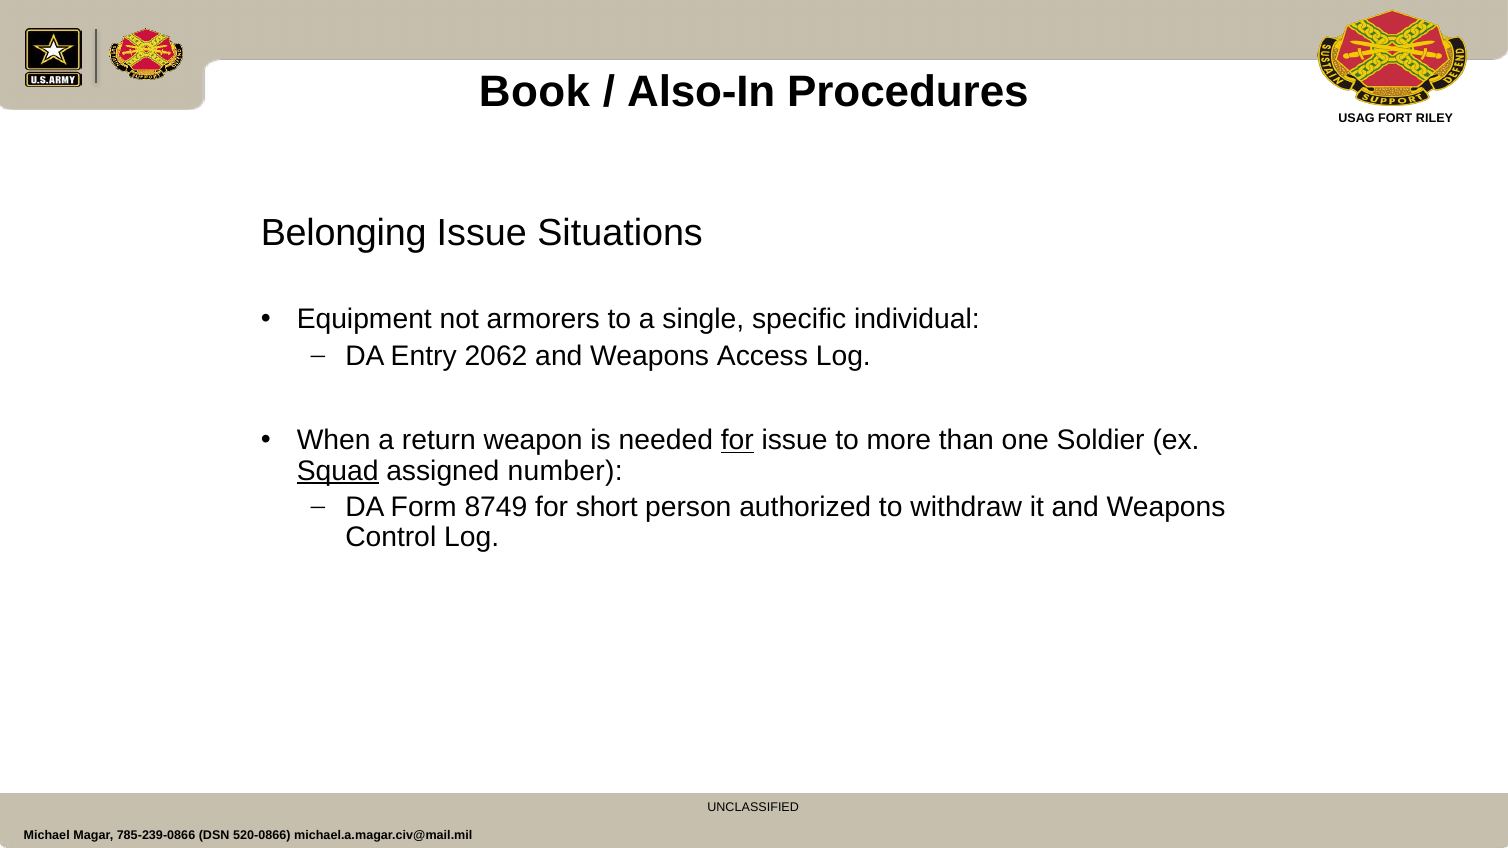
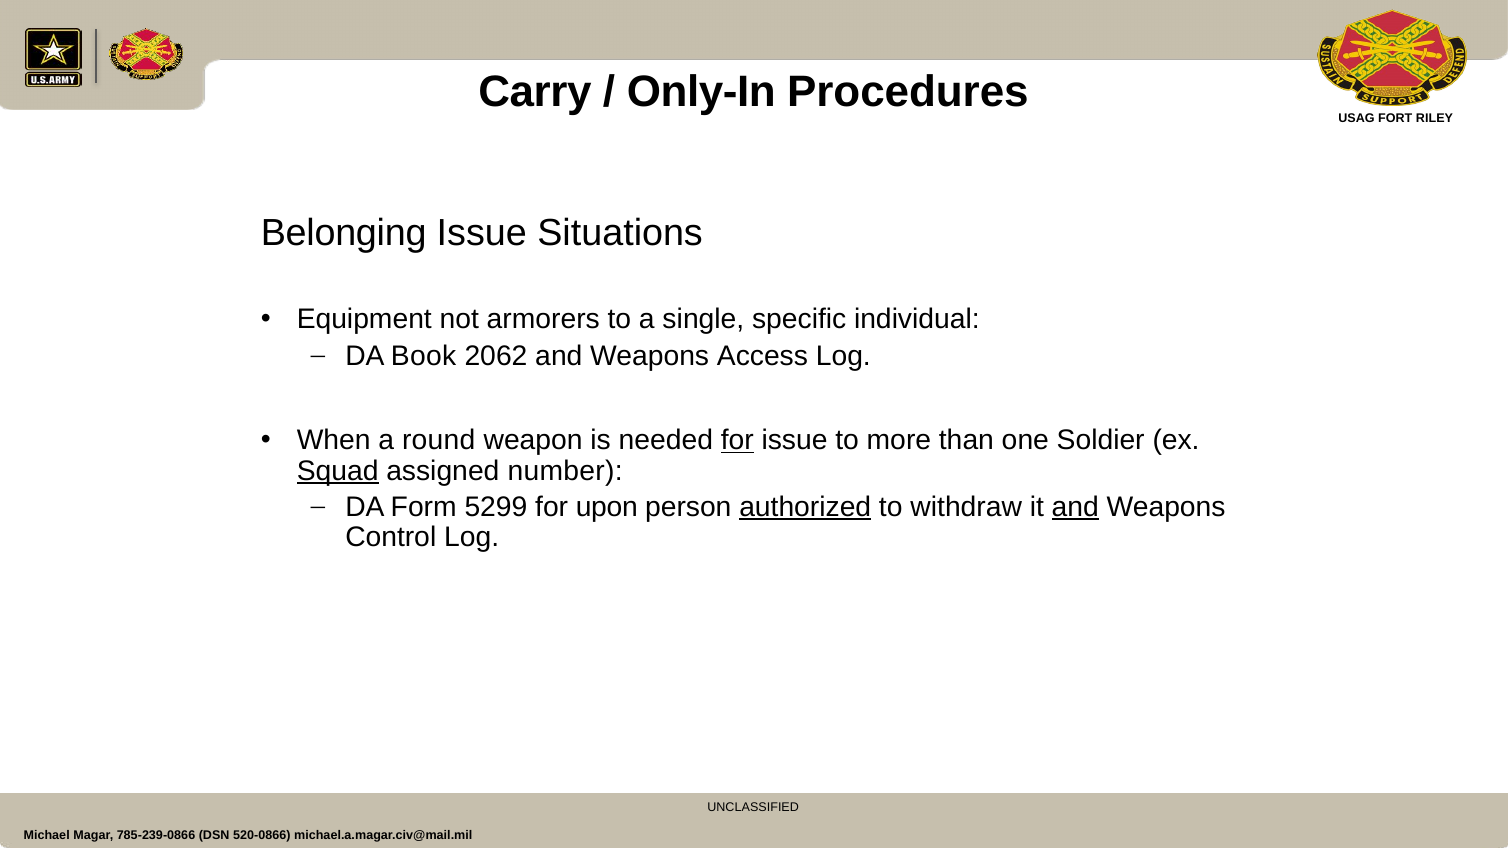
Book: Book -> Carry (535, 92)
Also-In: Also-In -> Only-In (701, 92)
Entry: Entry -> Book (424, 356)
return: return -> round (439, 440)
8749: 8749 -> 5299 (496, 507)
short: short -> upon (607, 507)
authorized underline: none -> present (805, 507)
and underline: none -> present (1075, 507)
